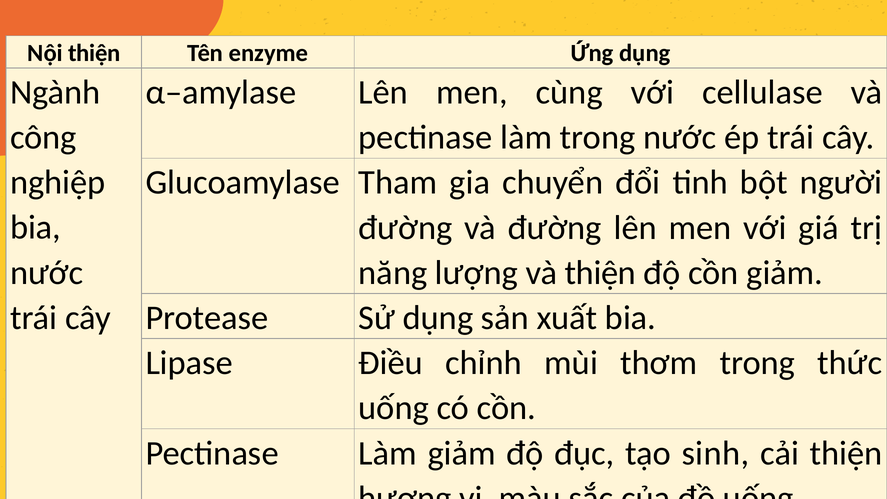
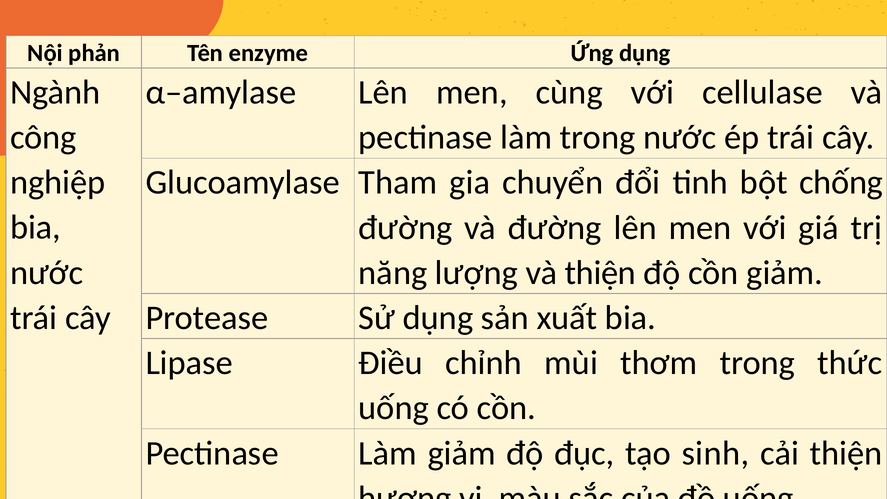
Nội thiện: thiện -> phản (94, 53)
người: người -> chống (841, 183)
